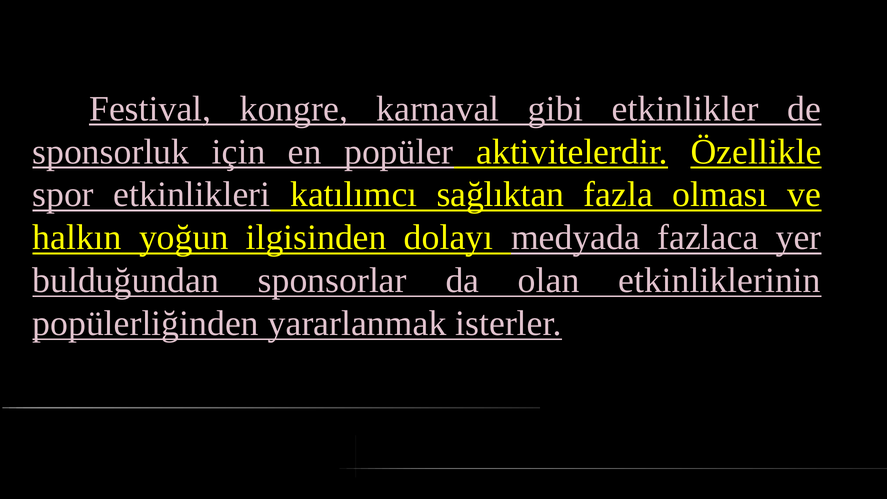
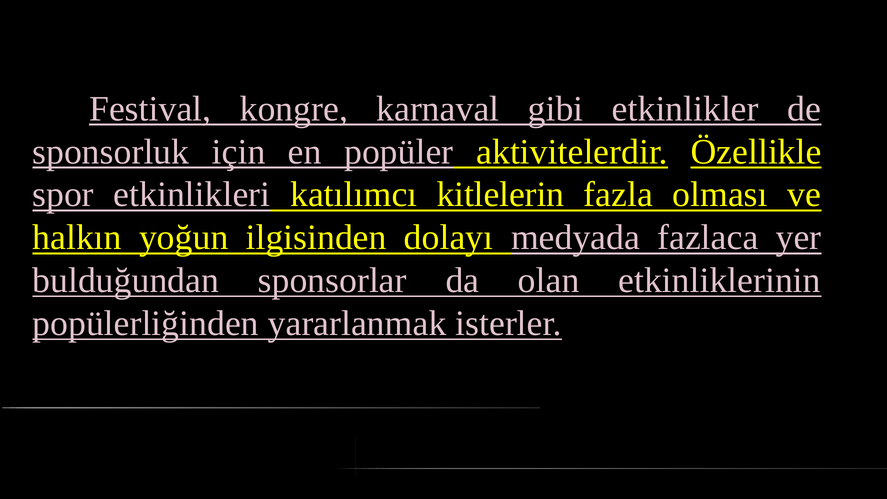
sağlıktan: sağlıktan -> kitlelerin (500, 195)
